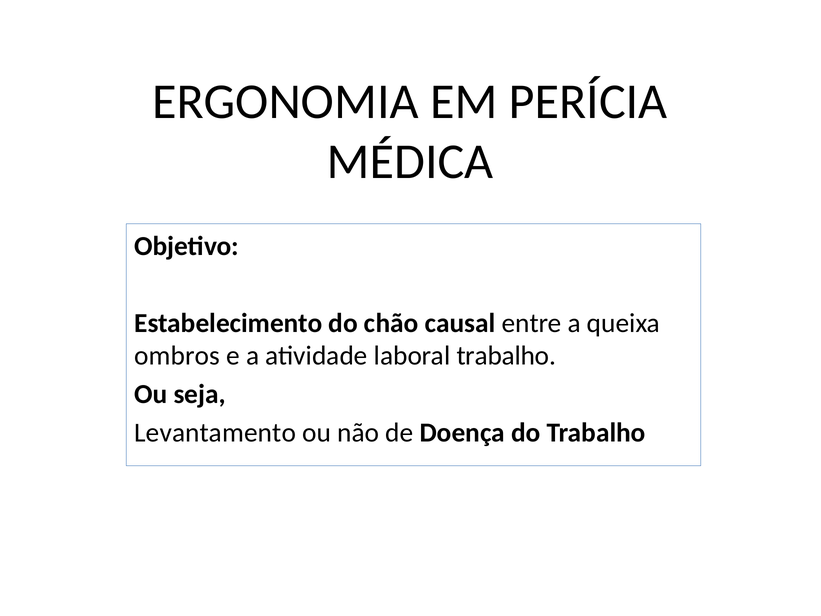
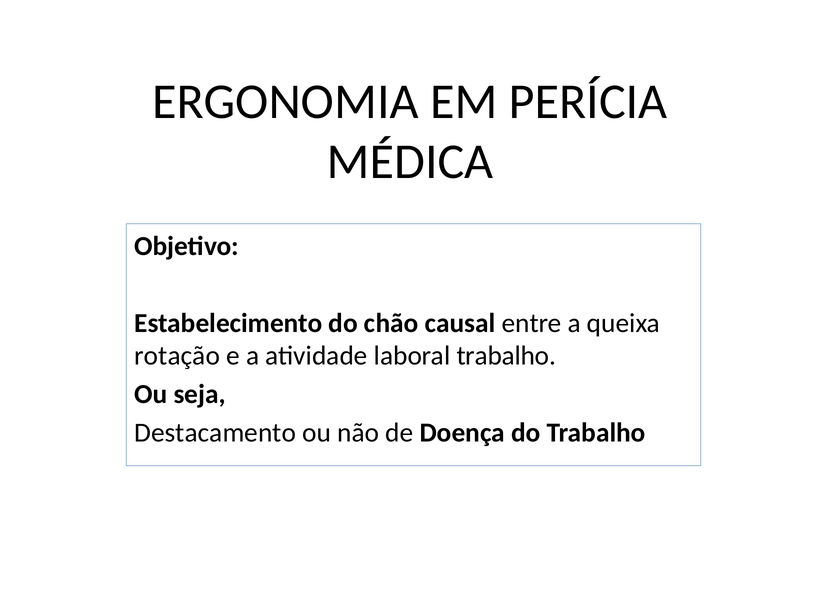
ombros: ombros -> rotação (177, 356)
Levantamento: Levantamento -> Destacamento (215, 432)
